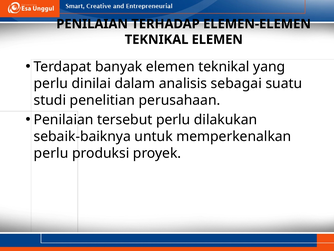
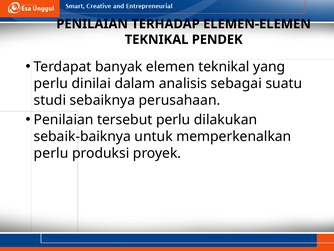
TEKNIKAL ELEMEN: ELEMEN -> PENDEK (217, 40)
penelitian: penelitian -> sebaiknya (102, 100)
